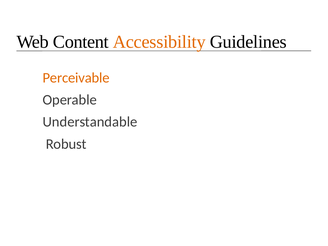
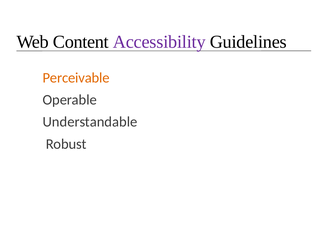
Accessibility colour: orange -> purple (159, 42)
